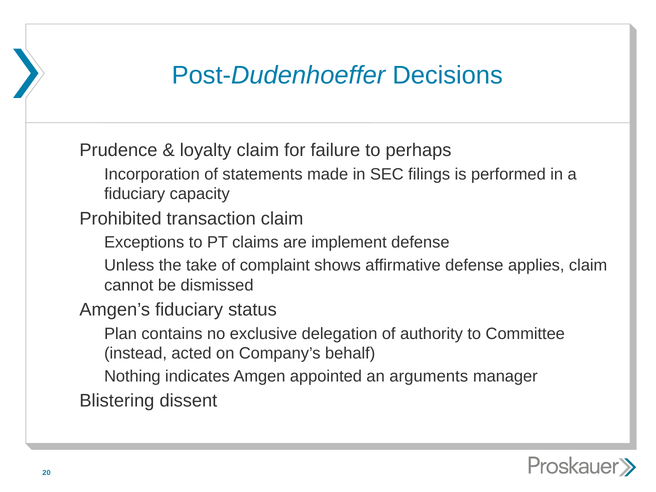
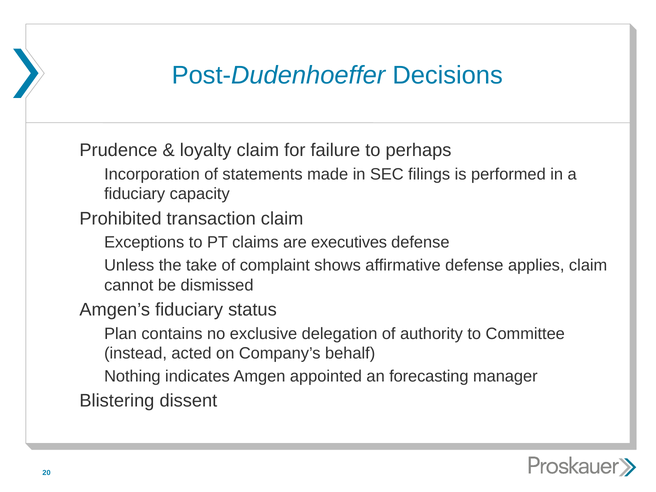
implement: implement -> executives (349, 243)
arguments: arguments -> forecasting (429, 376)
